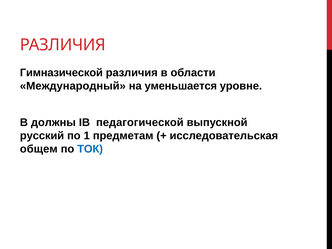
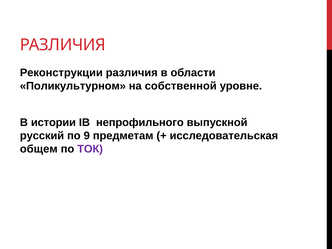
Гимназической: Гимназической -> Реконструкции (61, 73)
Международный: Международный -> Поликультурном (73, 86)
уменьшается: уменьшается -> собственной (181, 86)
должны: должны -> истории (53, 123)
педагогической: педагогической -> непрофильного (140, 123)
1: 1 -> 9 (87, 136)
ТОК colour: blue -> purple (90, 149)
